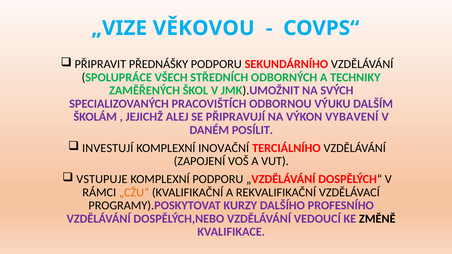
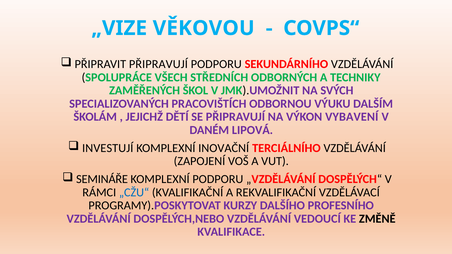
PŘIPRAVIT PŘEDNÁŠKY: PŘEDNÁŠKY -> PŘIPRAVUJÍ (158, 64)
ALEJ: ALEJ -> DĚTÍ (177, 117)
POSÍLIT: POSÍLIT -> LIPOVÁ (252, 130)
VSTUPUJE: VSTUPUJE -> SEMINÁŘE (102, 179)
„CŽU“ colour: orange -> blue (134, 193)
